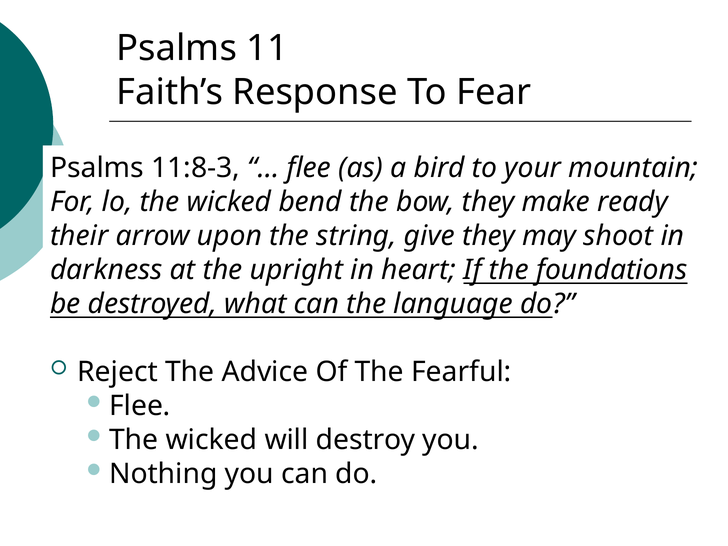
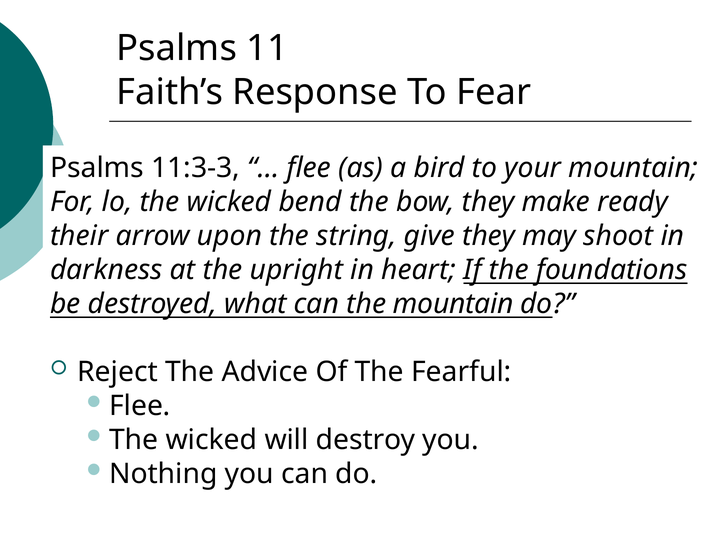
11:8-3: 11:8-3 -> 11:3-3 (196, 168)
the language: language -> mountain (453, 304)
